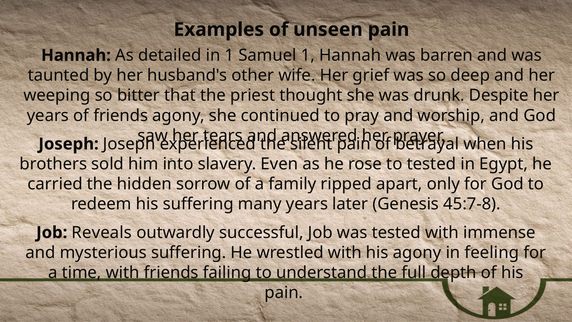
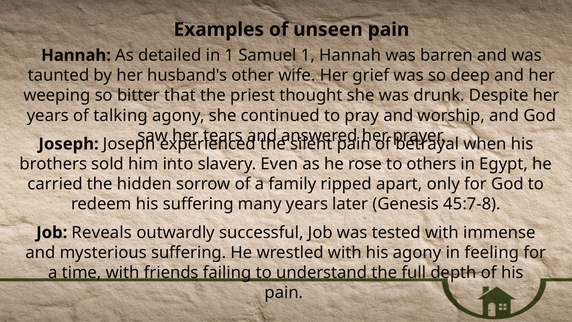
of friends: friends -> talking (121, 115)
to tested: tested -> others (432, 164)
